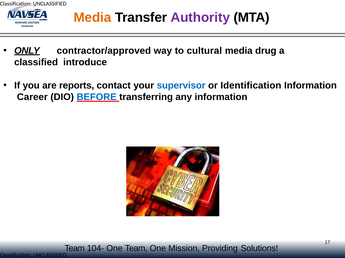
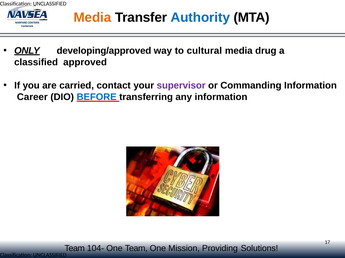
Authority colour: purple -> blue (200, 18)
contractor/approved: contractor/approved -> developing/approved (104, 51)
introduce: introduce -> approved (85, 62)
reports: reports -> carried (77, 86)
supervisor colour: blue -> purple (181, 86)
Identification: Identification -> Commanding (251, 86)
